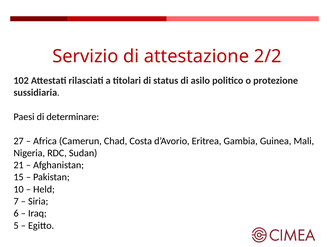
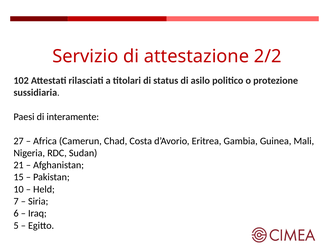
determinare: determinare -> interamente (73, 117)
